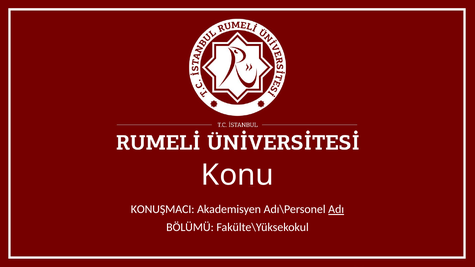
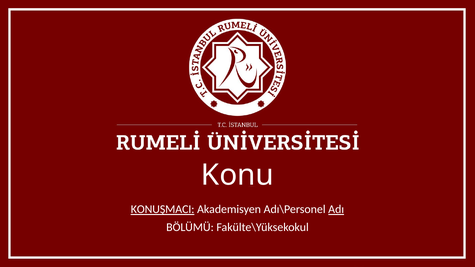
KONUŞMACI underline: none -> present (163, 210)
